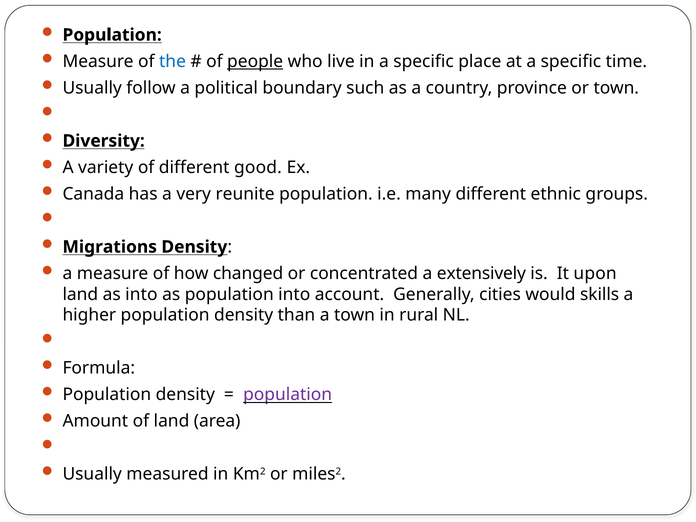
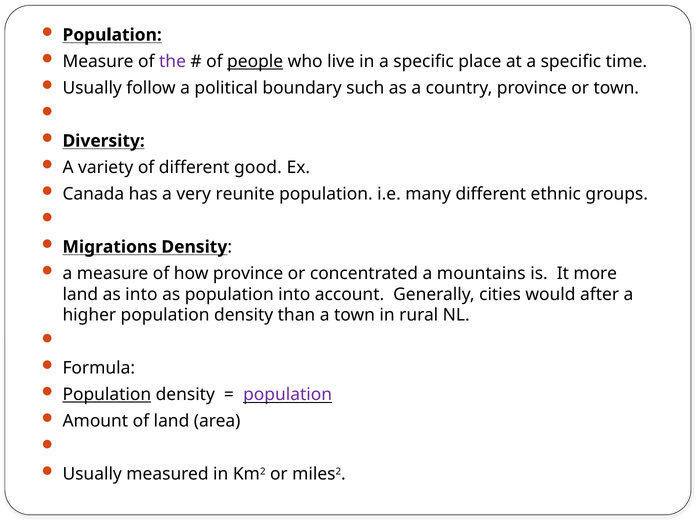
the colour: blue -> purple (173, 61)
how changed: changed -> province (248, 273)
extensively: extensively -> mountains (481, 273)
upon: upon -> more (595, 273)
skills: skills -> after (600, 294)
Population underline: none -> present (107, 395)
